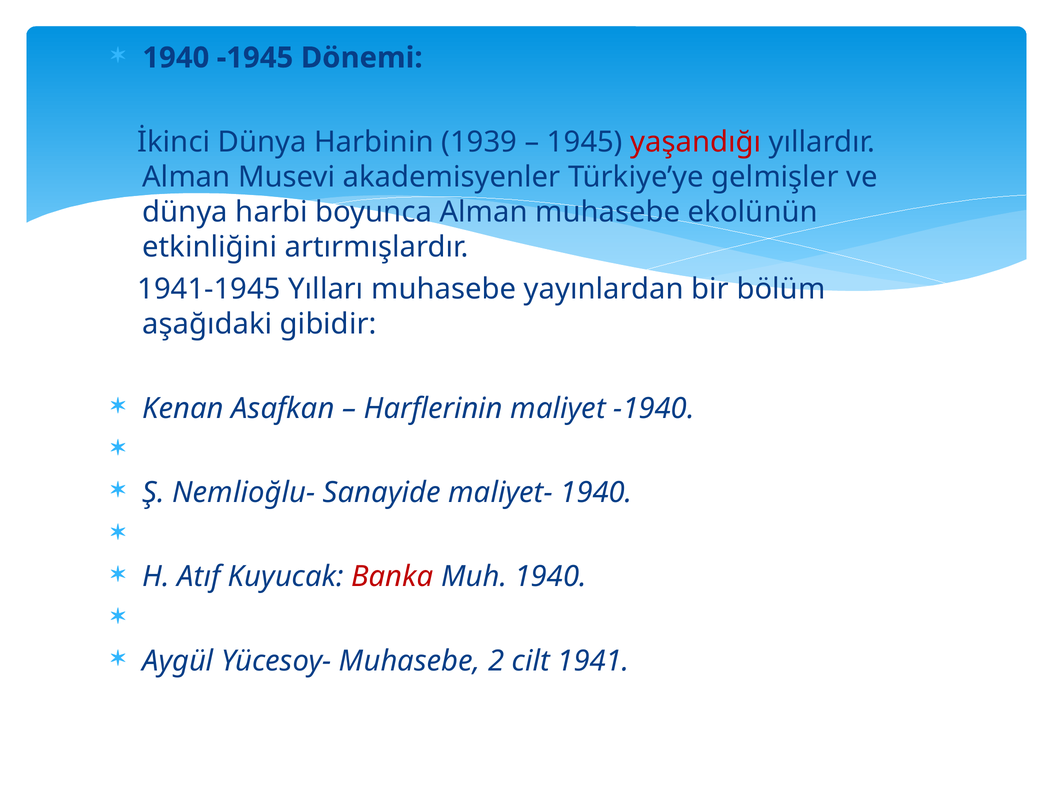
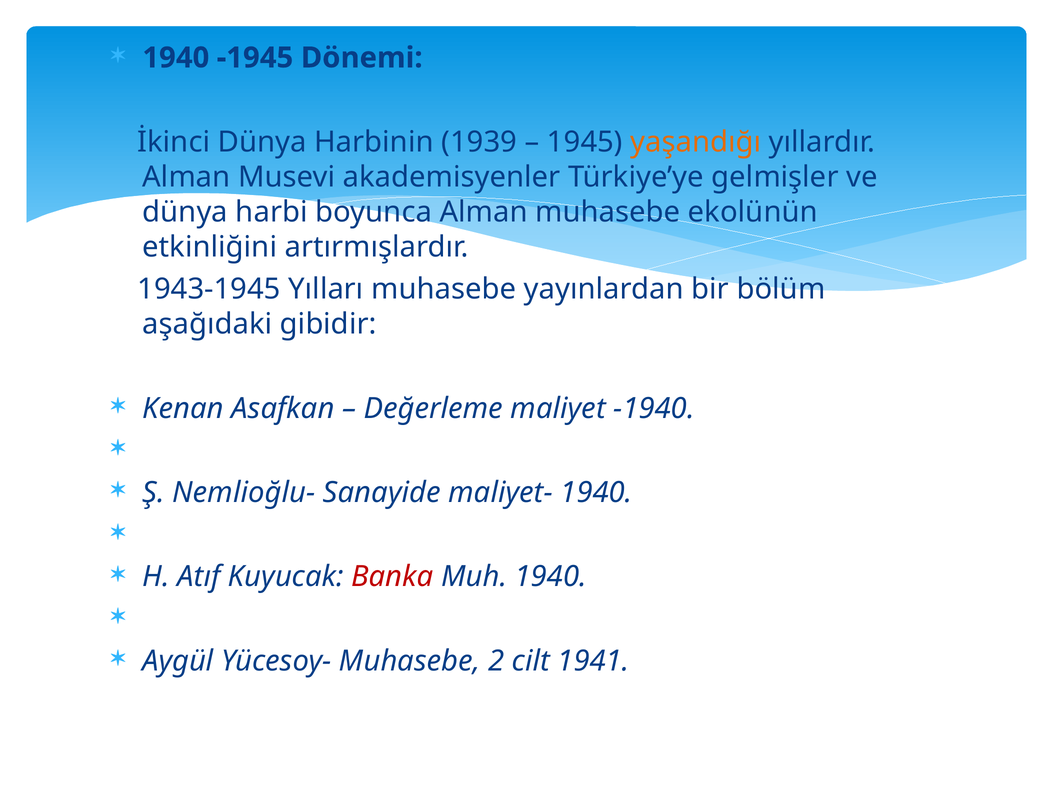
yaşandığı colour: red -> orange (696, 142)
1941-1945: 1941-1945 -> 1943-1945 (209, 289)
Harflerinin: Harflerinin -> Değerleme (433, 408)
